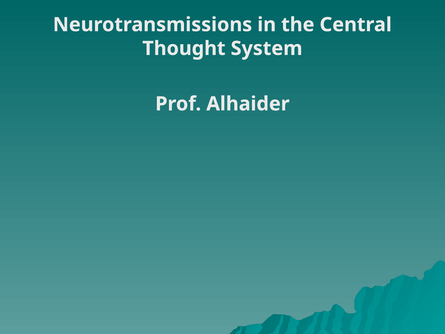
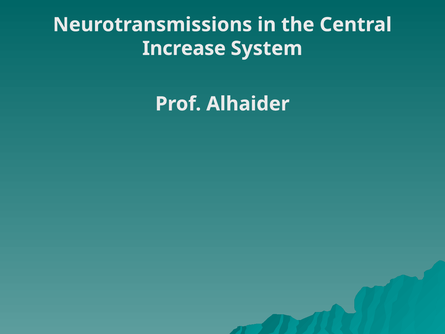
Thought: Thought -> Increase (184, 48)
